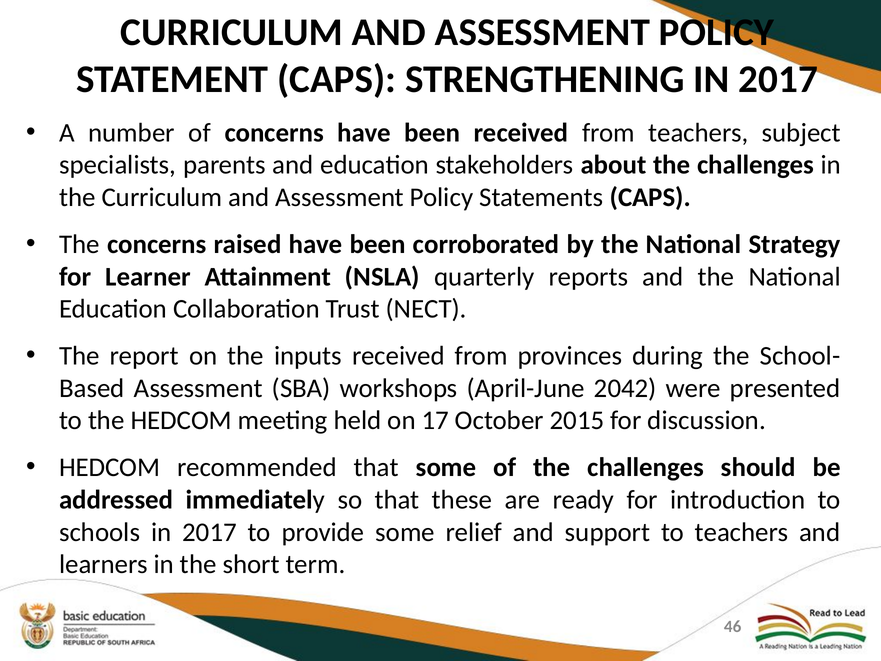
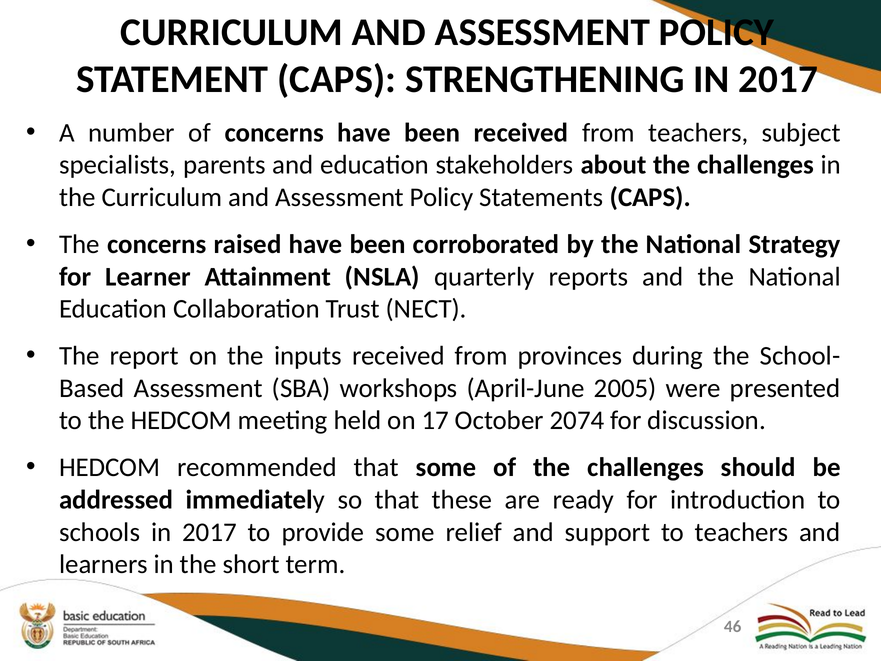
2042: 2042 -> 2005 (625, 388)
2015: 2015 -> 2074 (577, 420)
